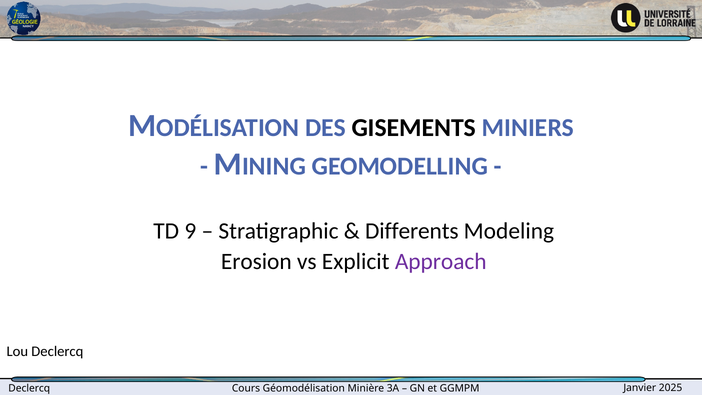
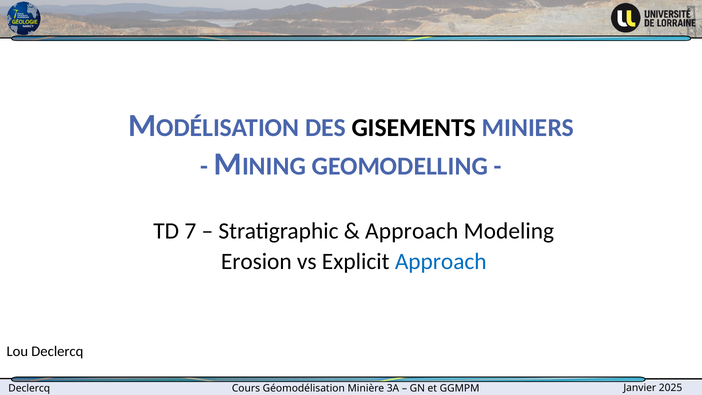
9: 9 -> 7 (190, 231)
Differents: Differents -> Approach (412, 231)
Approach colour: purple -> blue (441, 261)
